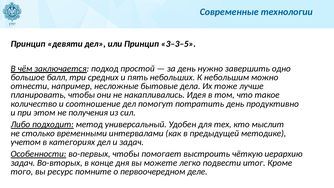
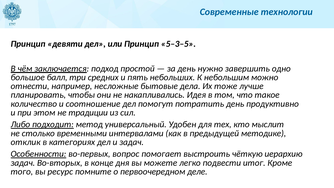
3–3–5: 3–3–5 -> 5–3–5 (178, 44)
получения: получения -> традиции (88, 112)
учетом: учетом -> отклик (26, 142)
во-первых чтобы: чтобы -> вопрос (126, 154)
